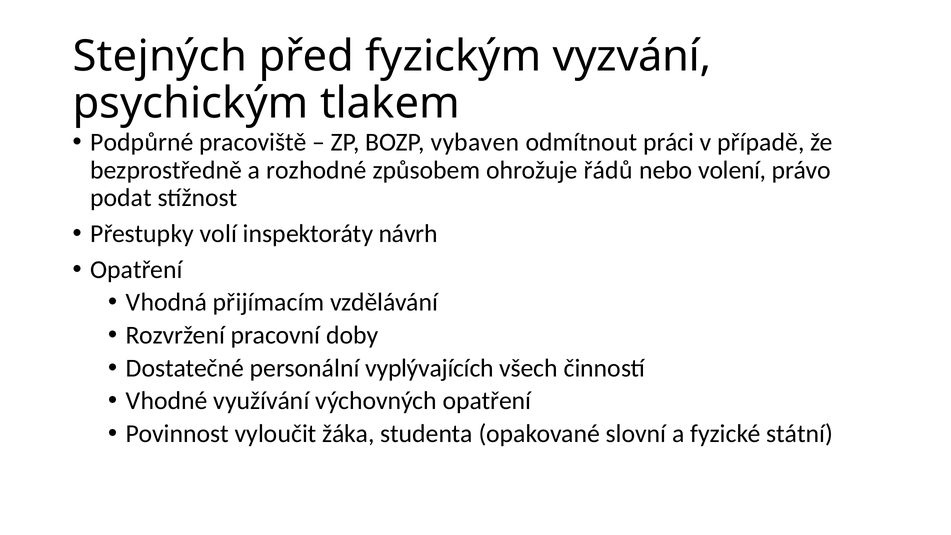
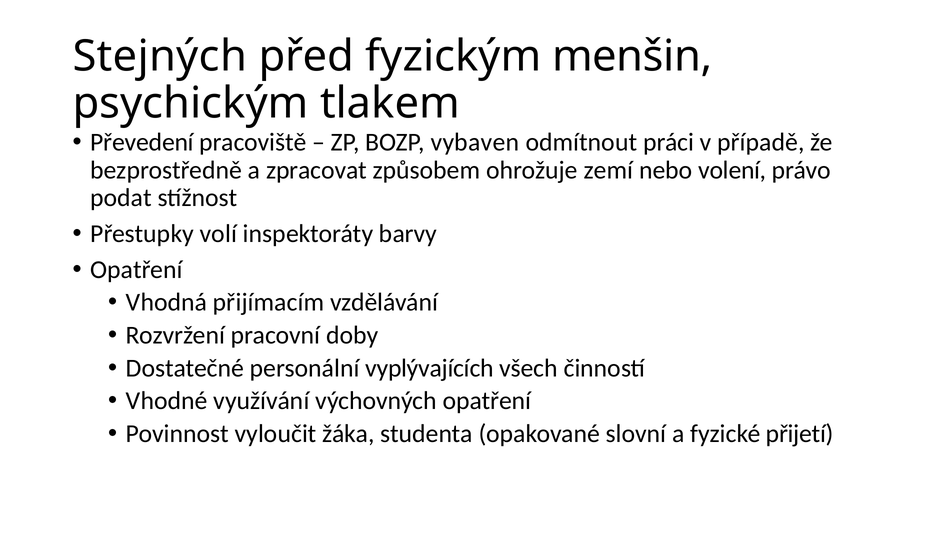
vyzvání: vyzvání -> menšin (632, 56)
Podpůrné: Podpůrné -> Převedení (142, 142)
rozhodné: rozhodné -> zpracovat (316, 170)
řádů: řádů -> zemí (608, 170)
návrh: návrh -> barvy (408, 234)
státní: státní -> přijetí (800, 434)
